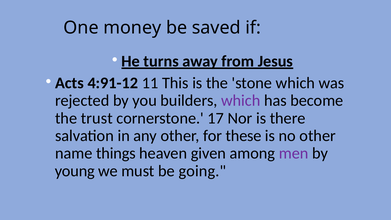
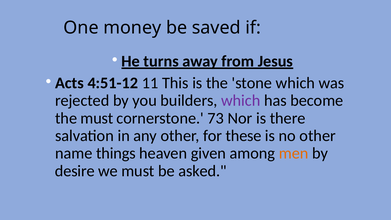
4:91-12: 4:91-12 -> 4:51-12 (113, 83)
the trust: trust -> must (97, 118)
17: 17 -> 73 (216, 118)
men colour: purple -> orange (294, 153)
young: young -> desire (75, 171)
going: going -> asked (202, 171)
